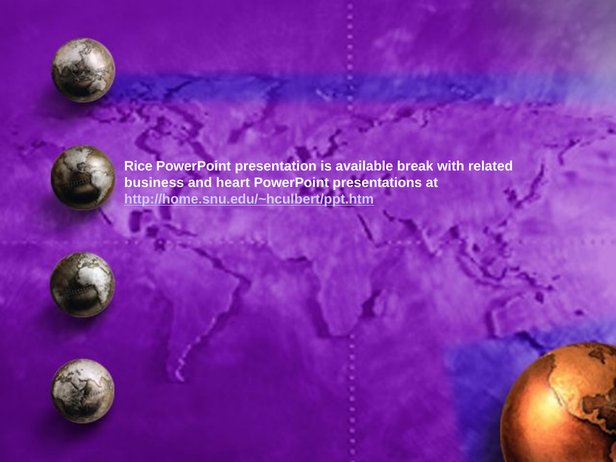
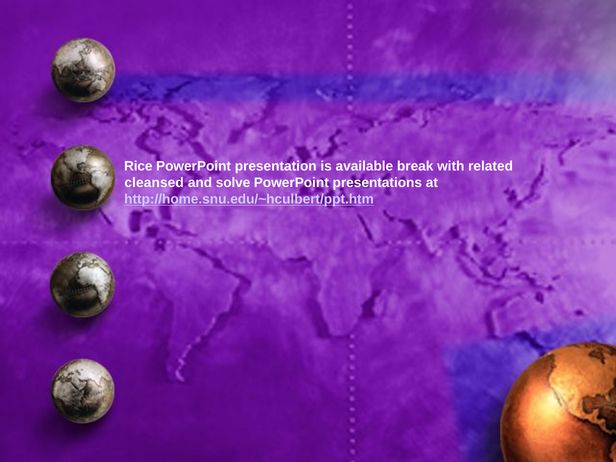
business: business -> cleansed (154, 183)
heart: heart -> solve (233, 183)
